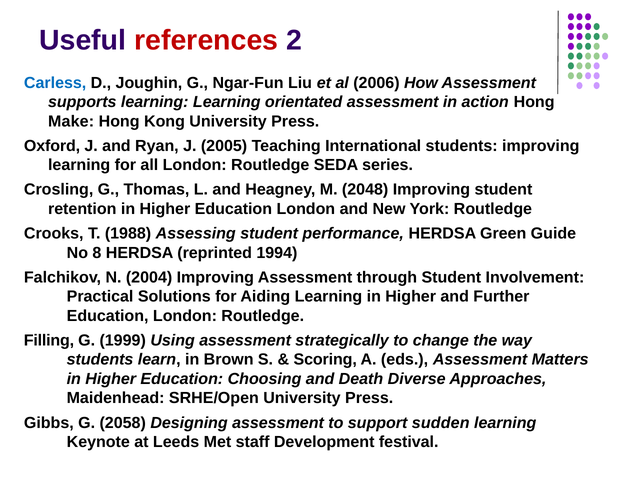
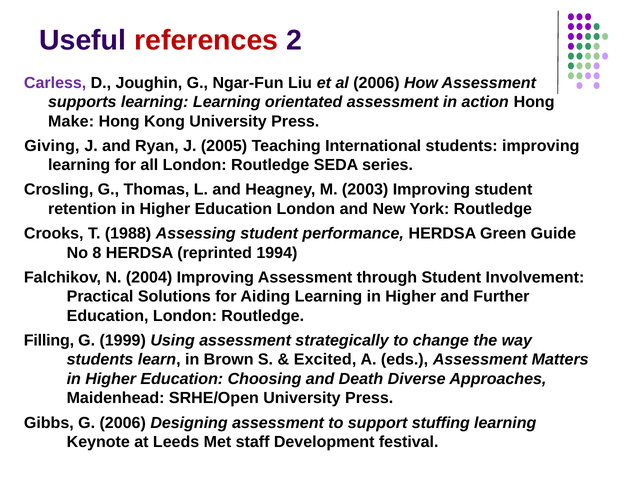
Carless colour: blue -> purple (55, 83)
Oxford: Oxford -> Giving (52, 146)
2048: 2048 -> 2003 (365, 190)
Scoring: Scoring -> Excited (325, 359)
G 2058: 2058 -> 2006 (123, 422)
sudden: sudden -> stuffing (441, 422)
